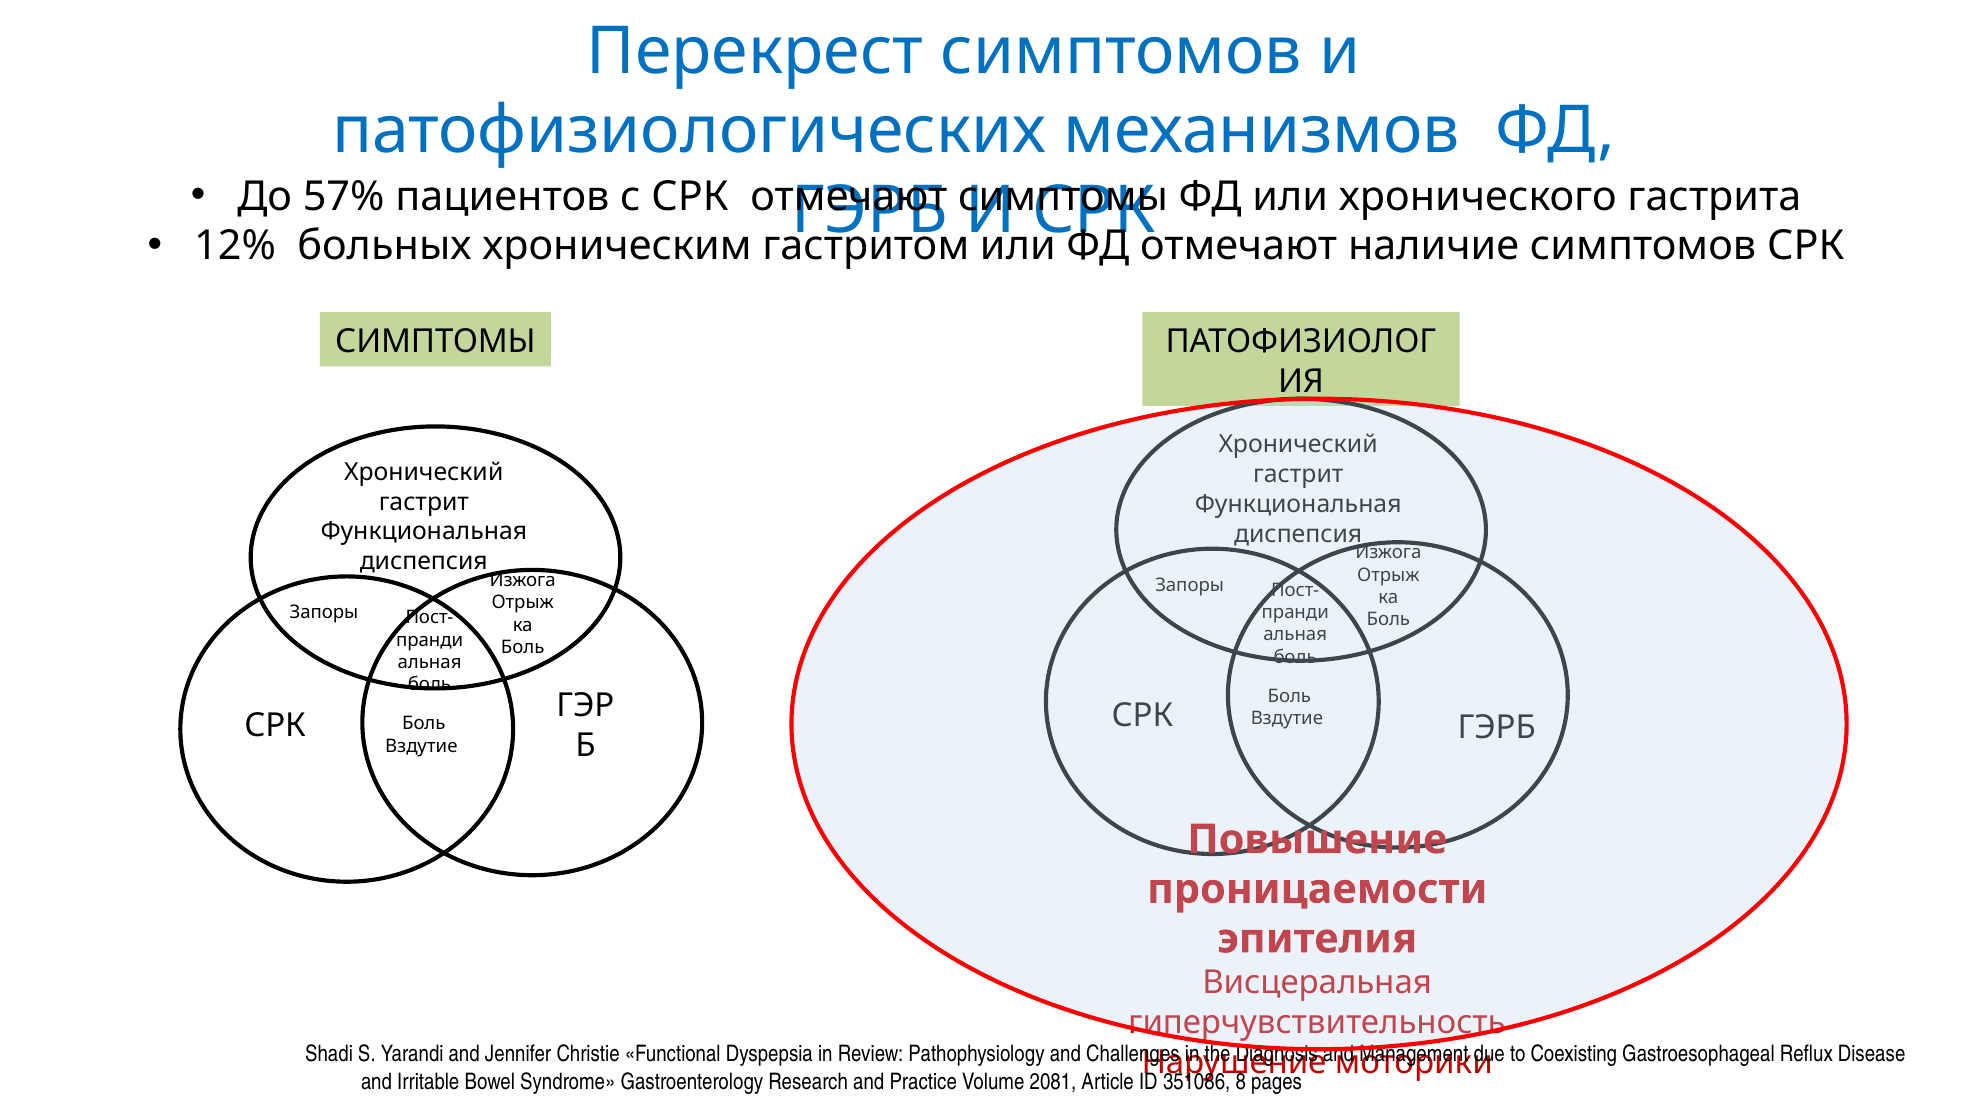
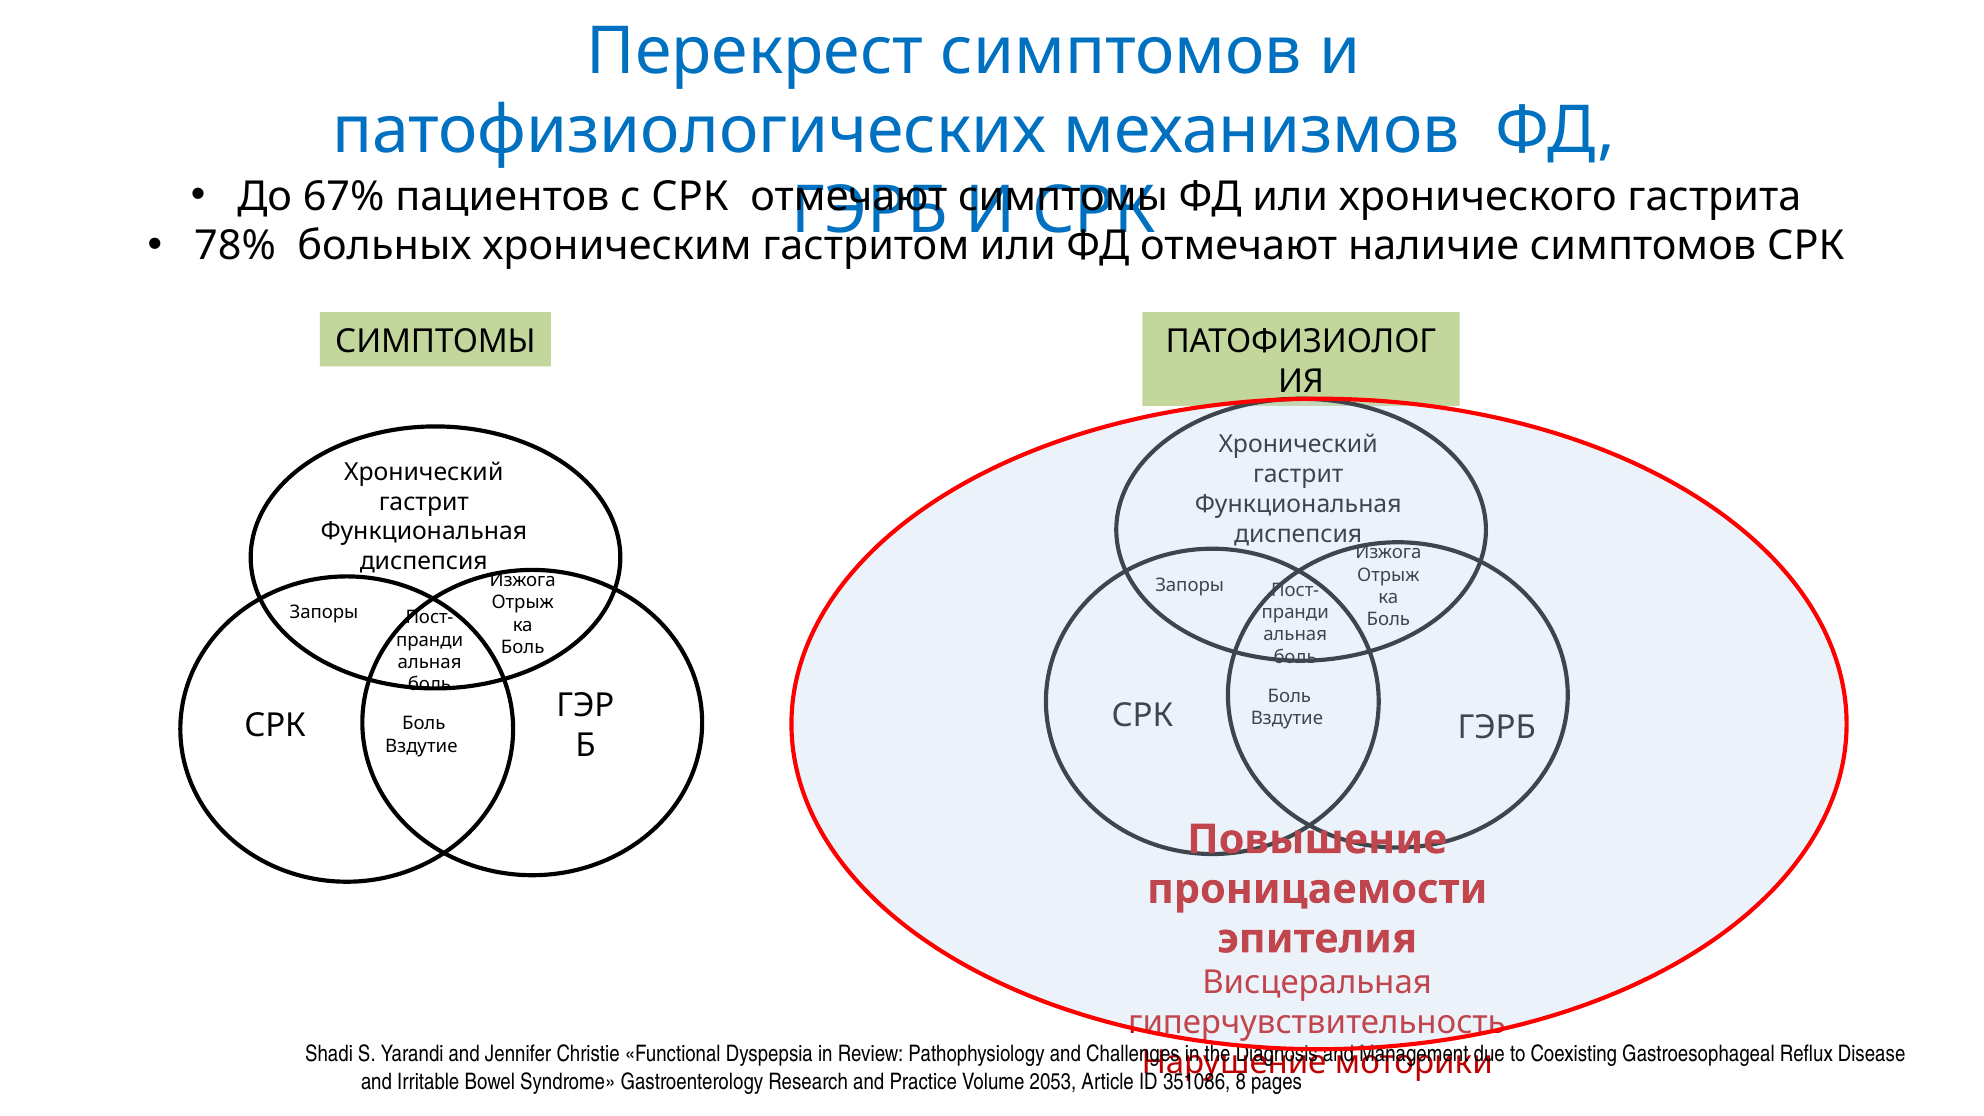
57%: 57% -> 67% (344, 197)
12%: 12% -> 78% (235, 246)
2081: 2081 -> 2053 (1053, 1082)
